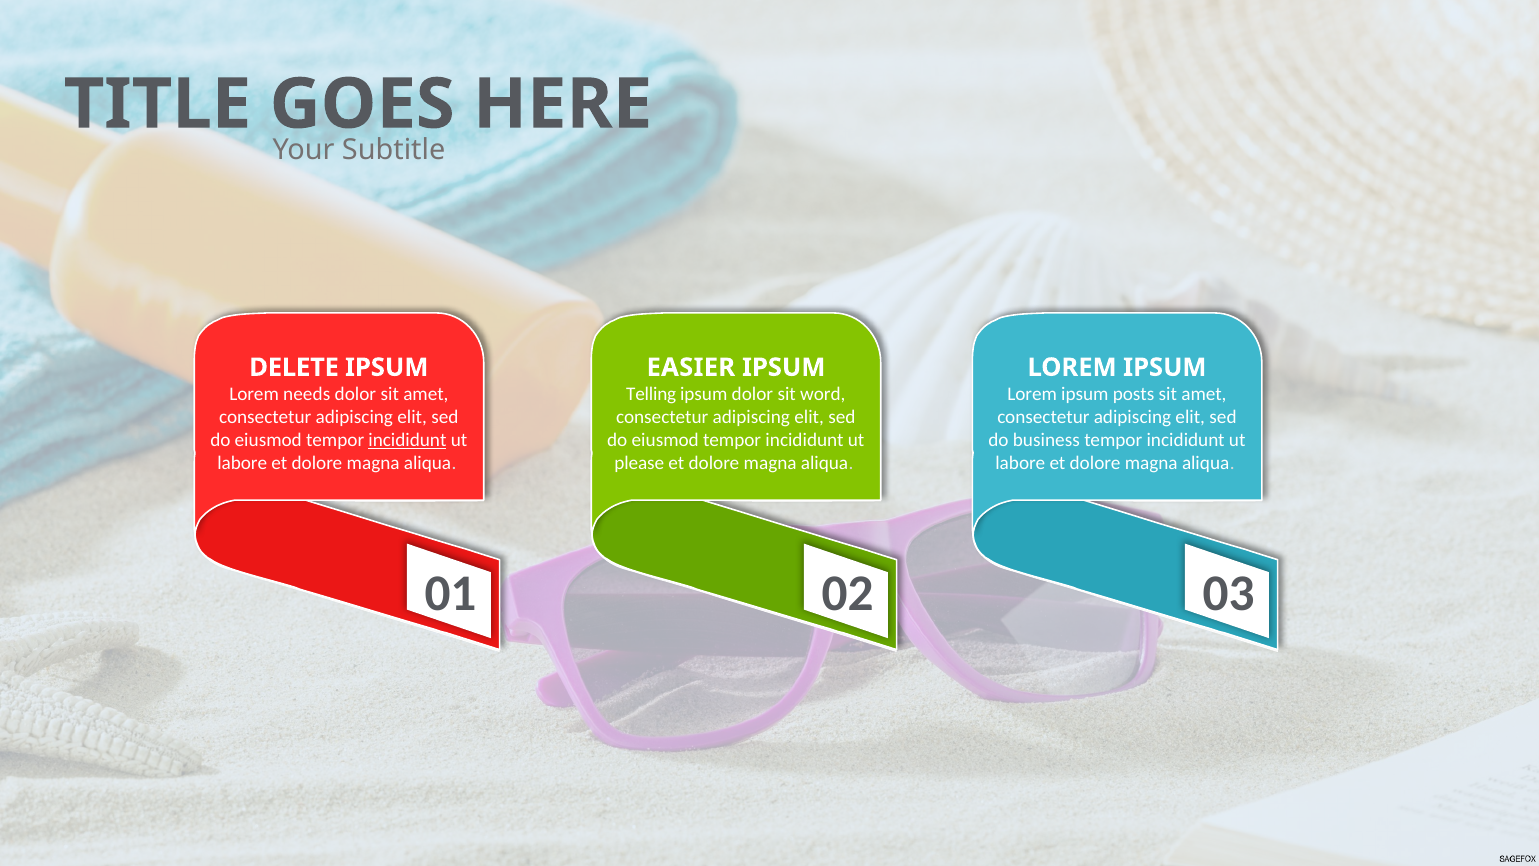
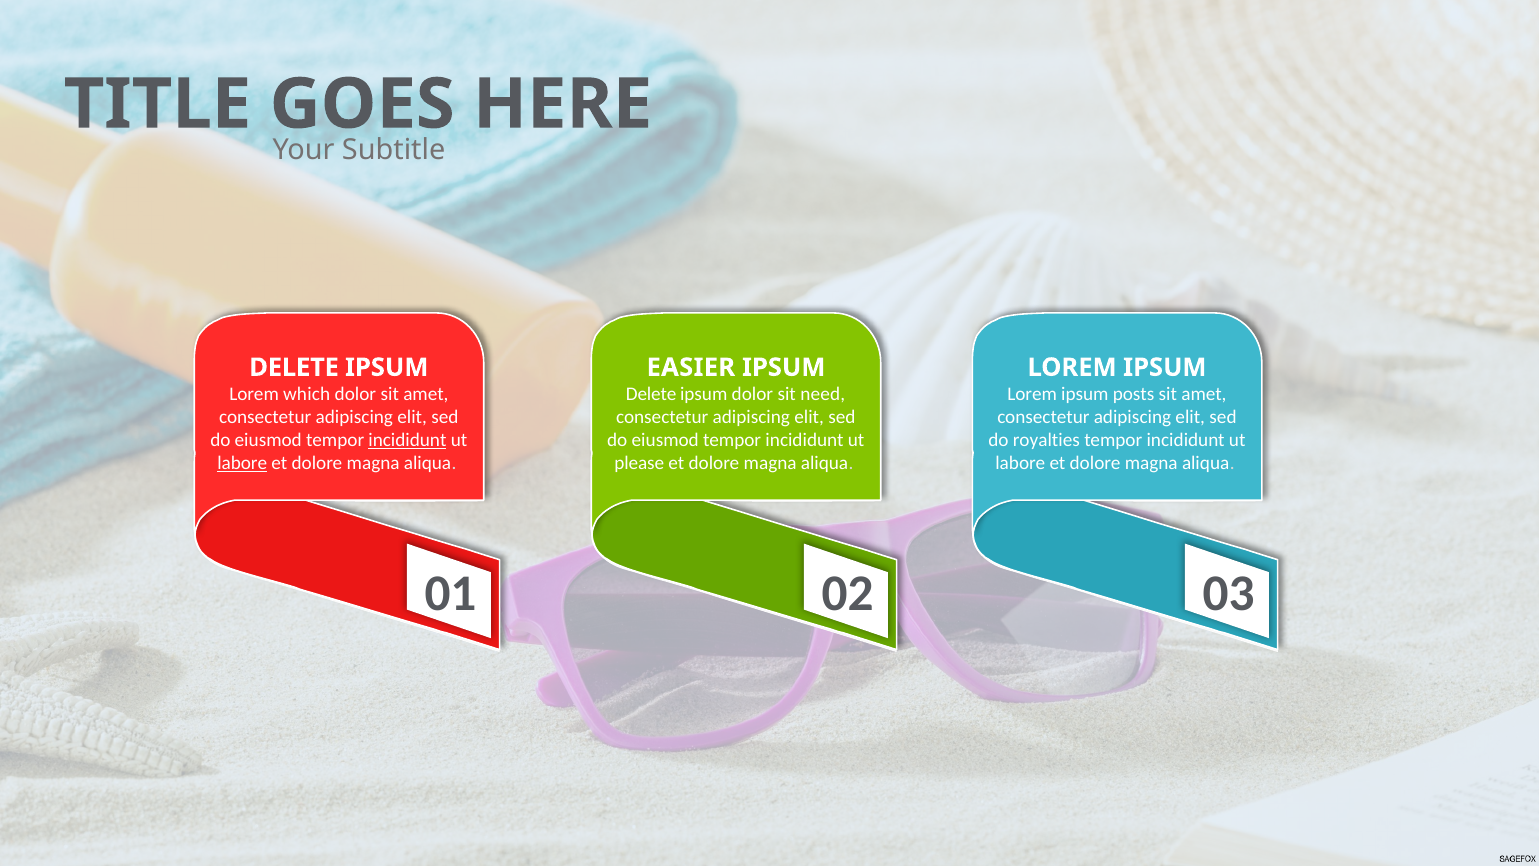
needs: needs -> which (307, 394)
Telling: Telling -> Delete (651, 394)
word: word -> need (823, 394)
business: business -> royalties (1046, 440)
labore underline: none -> present (242, 463)
